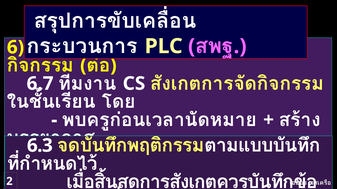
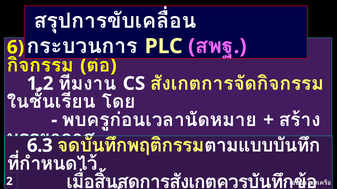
6.7: 6.7 -> 1.2 (40, 84)
